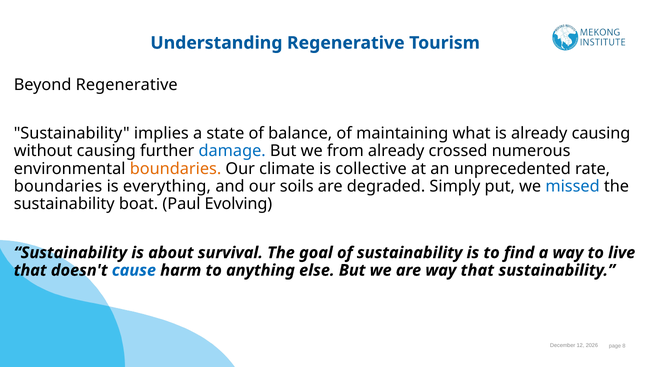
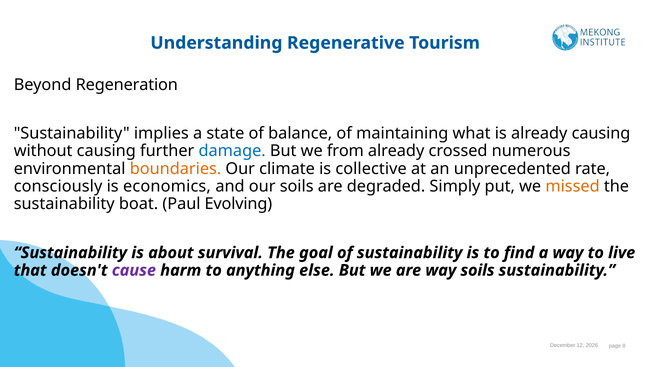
Beyond Regenerative: Regenerative -> Regeneration (127, 85)
boundaries: boundaries -> consciously (58, 186)
everything: everything -> economics (167, 186)
missed colour: blue -> orange (573, 186)
cause colour: blue -> purple (134, 270)
way that: that -> soils (478, 270)
